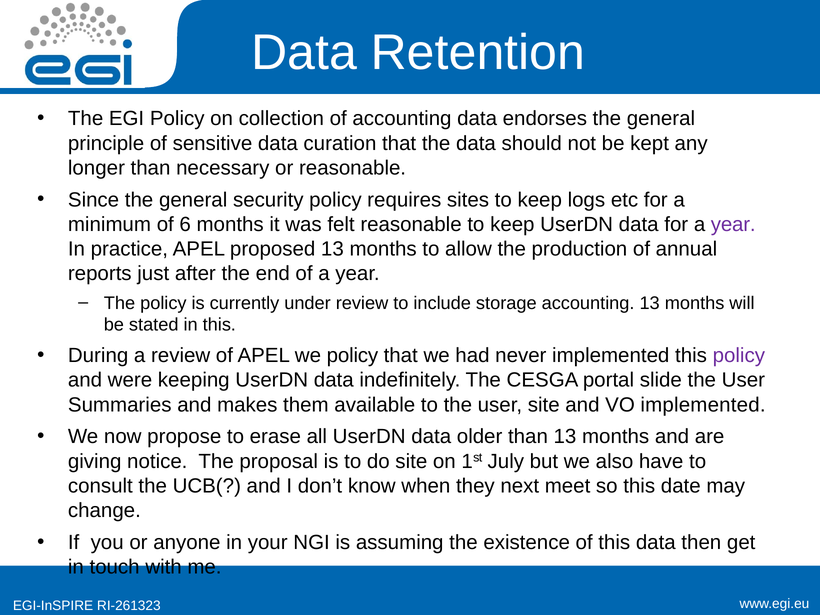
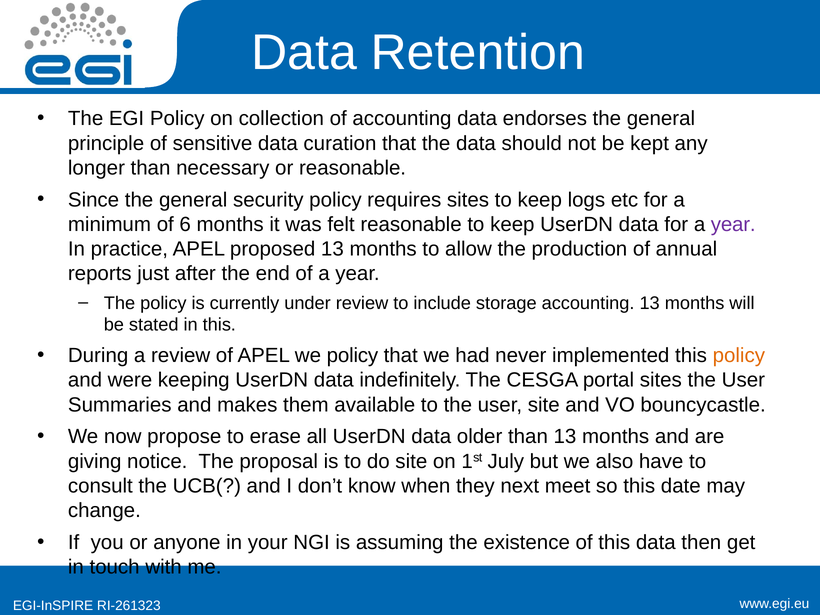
policy colour: purple -> orange (739, 356)
portal slide: slide -> sites (661, 380)
VO implemented: implemented -> bouncycastle (703, 405)
